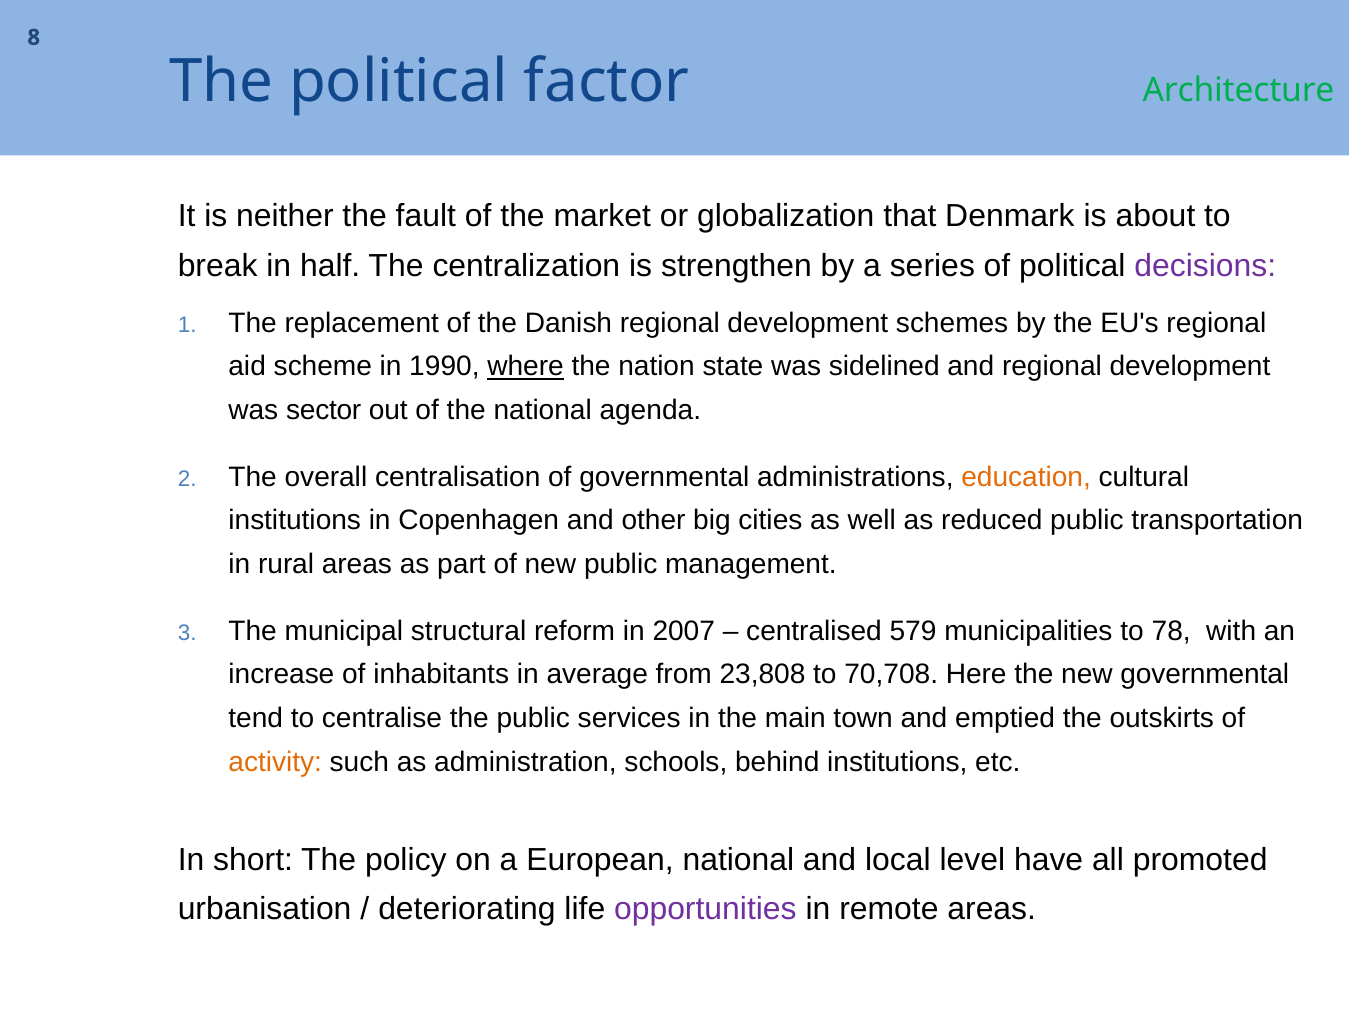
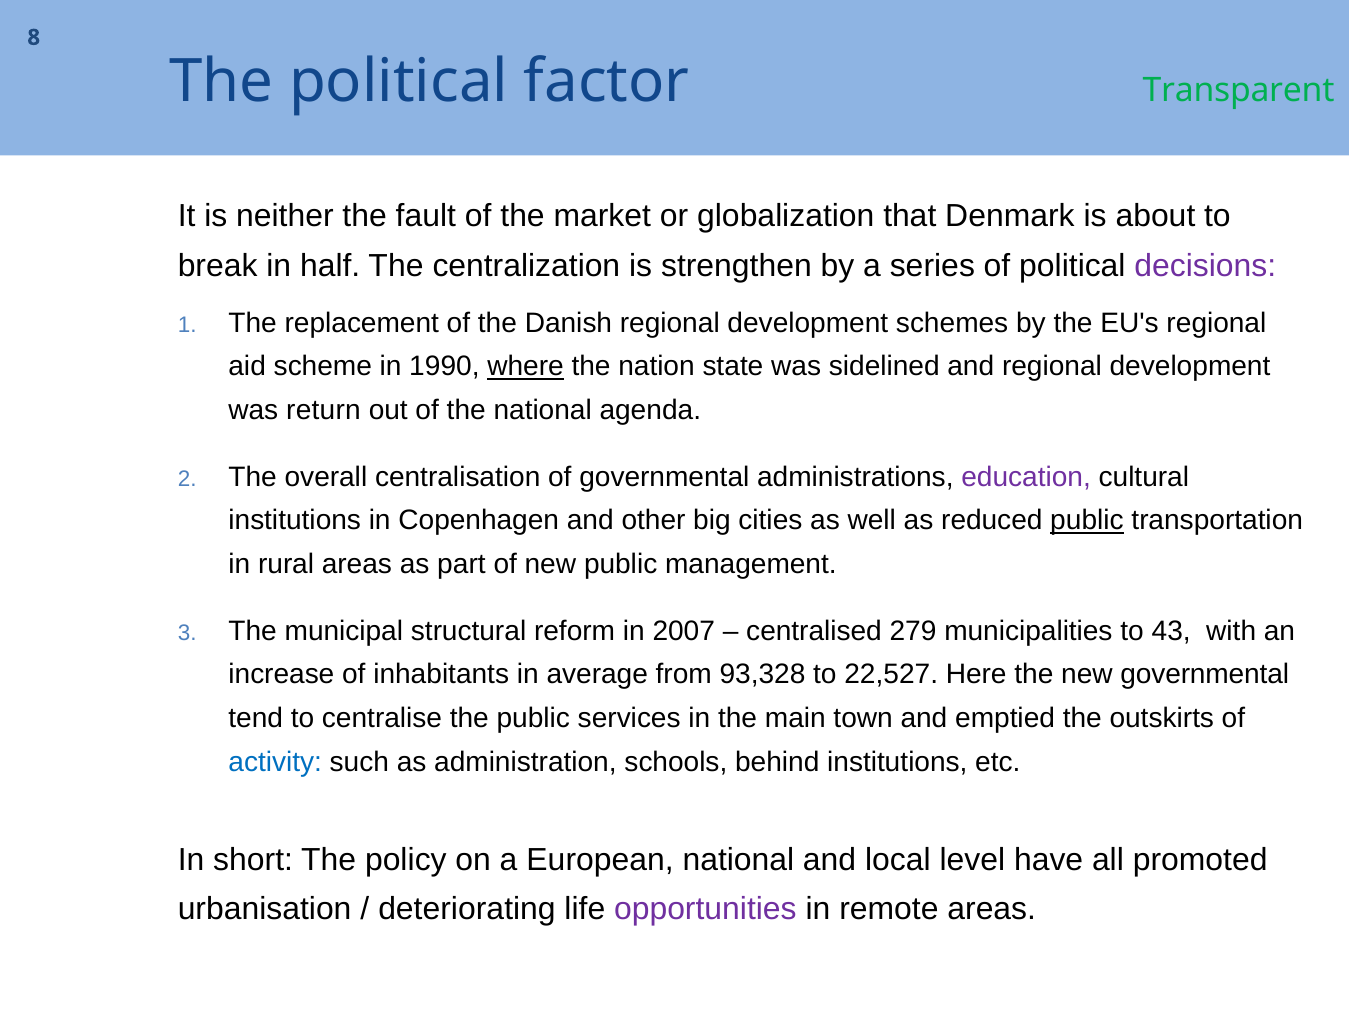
Architecture: Architecture -> Transparent (1239, 90)
sector: sector -> return (324, 410)
education colour: orange -> purple (1026, 477)
public underline: none -> present (1087, 521)
579: 579 -> 279 (913, 631)
78: 78 -> 43 (1171, 631)
23,808: 23,808 -> 93,328 (763, 674)
70,708: 70,708 -> 22,527 (891, 674)
activity colour: orange -> blue (275, 762)
